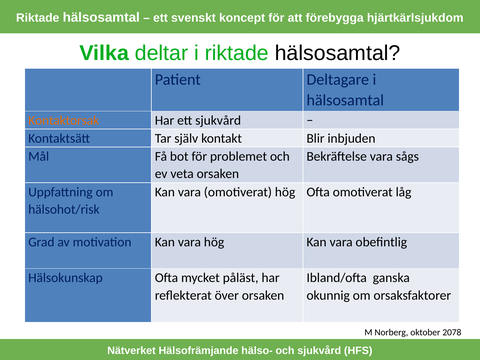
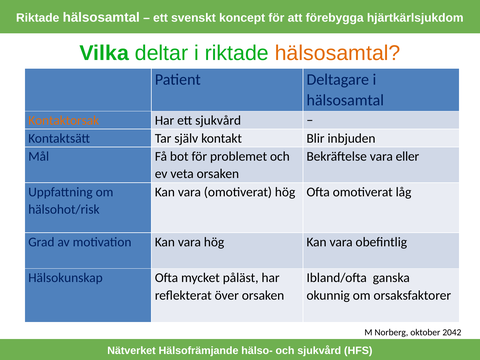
hälsosamtal colour: black -> orange (338, 53)
sågs: sågs -> eller (407, 156)
2078: 2078 -> 2042 (452, 332)
